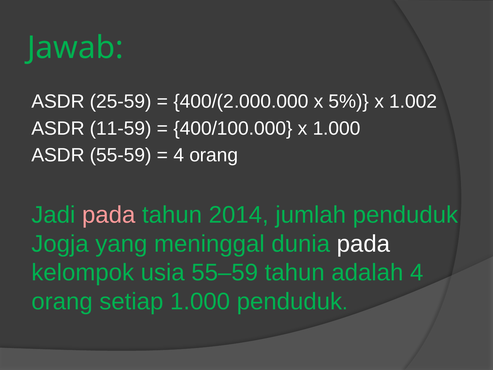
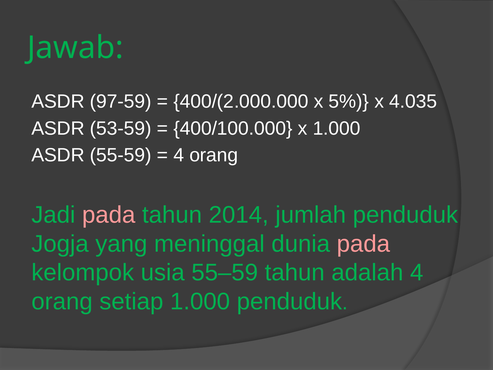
25-59: 25-59 -> 97-59 (121, 102)
1.002: 1.002 -> 4.035 (413, 102)
11-59: 11-59 -> 53-59 (121, 128)
pada colour: white -> pink (363, 244)
